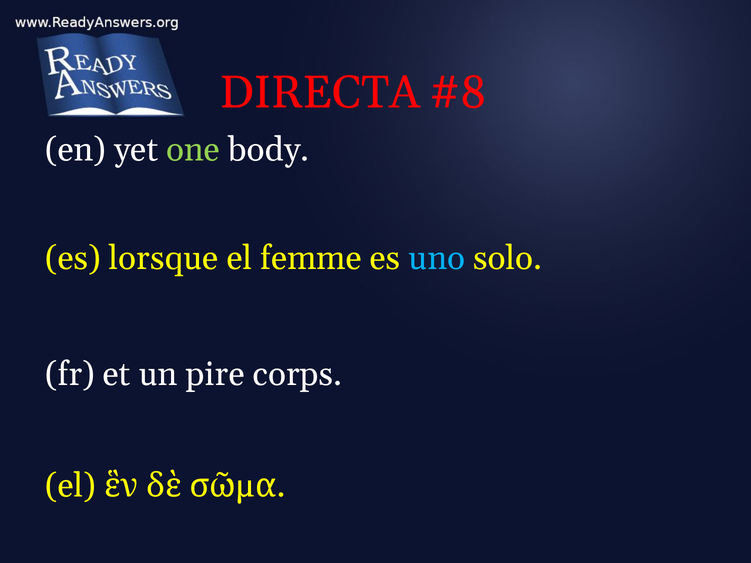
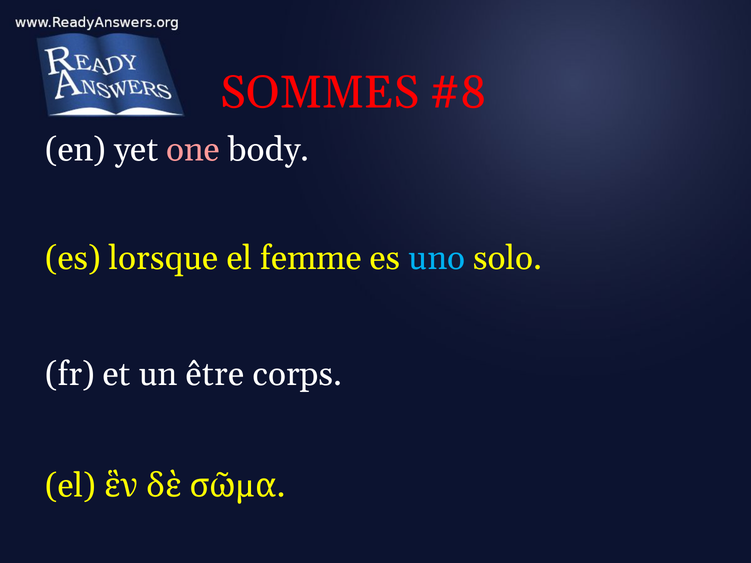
DIRECTA: DIRECTA -> SOMMES (320, 93)
one colour: light green -> pink (193, 150)
pire: pire -> être (215, 374)
